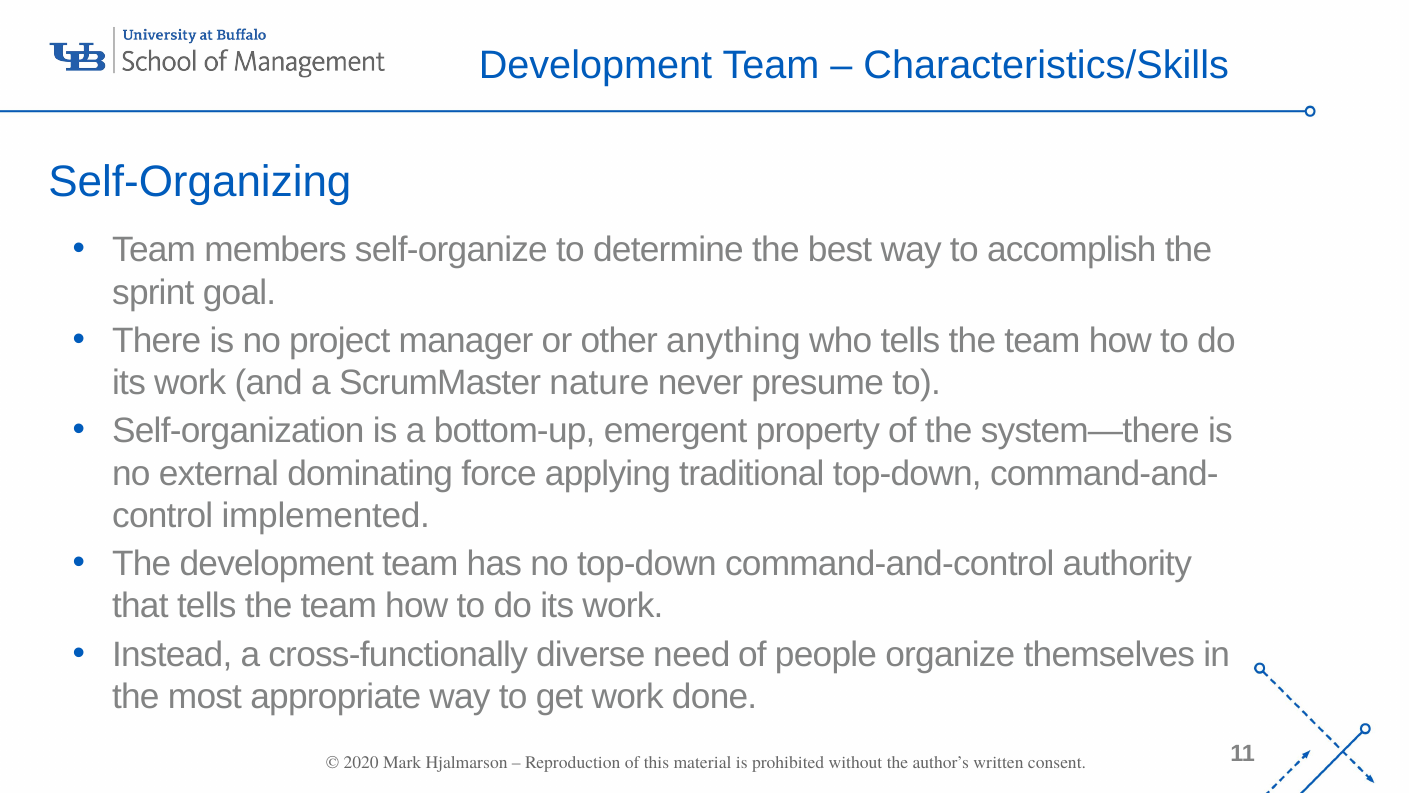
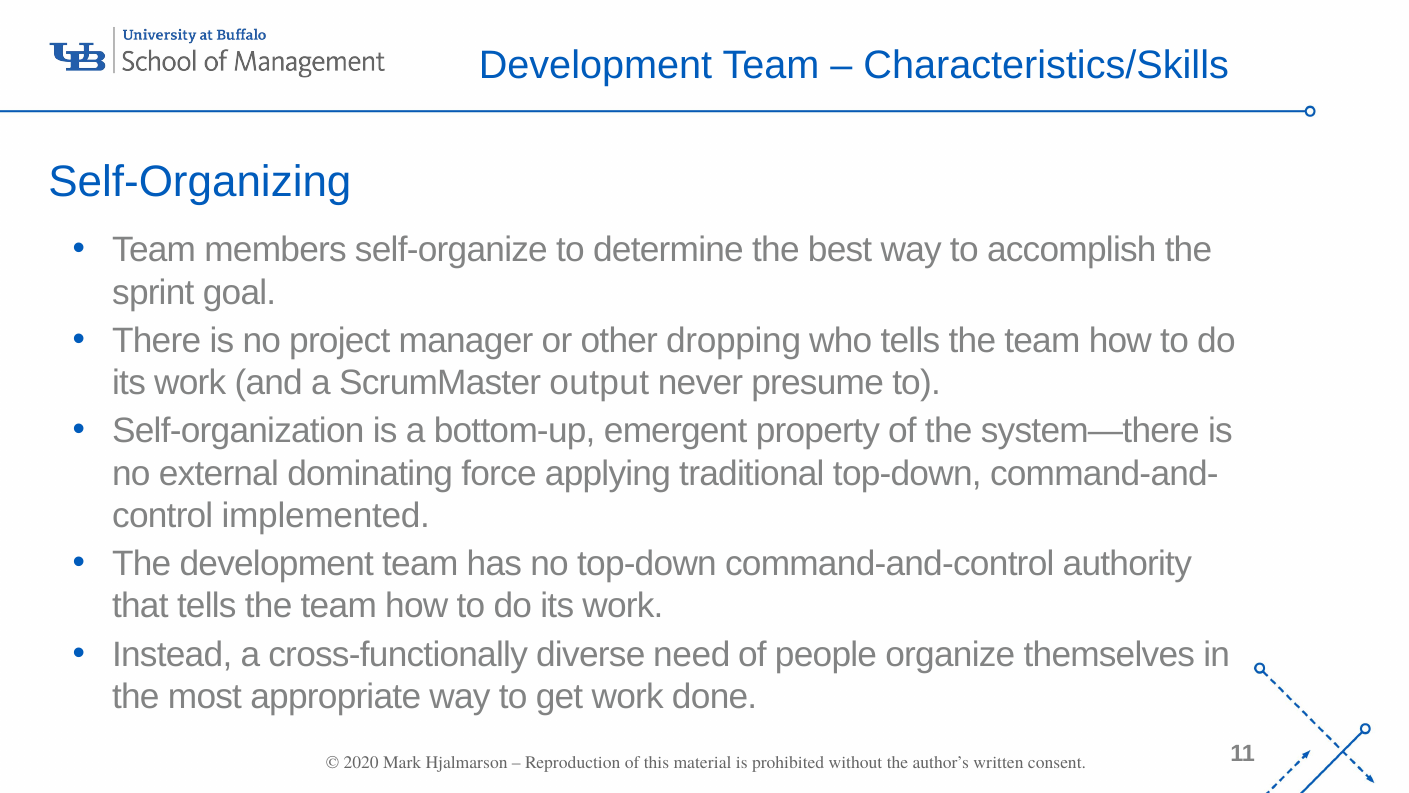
anything: anything -> dropping (734, 341)
nature: nature -> output (599, 383)
